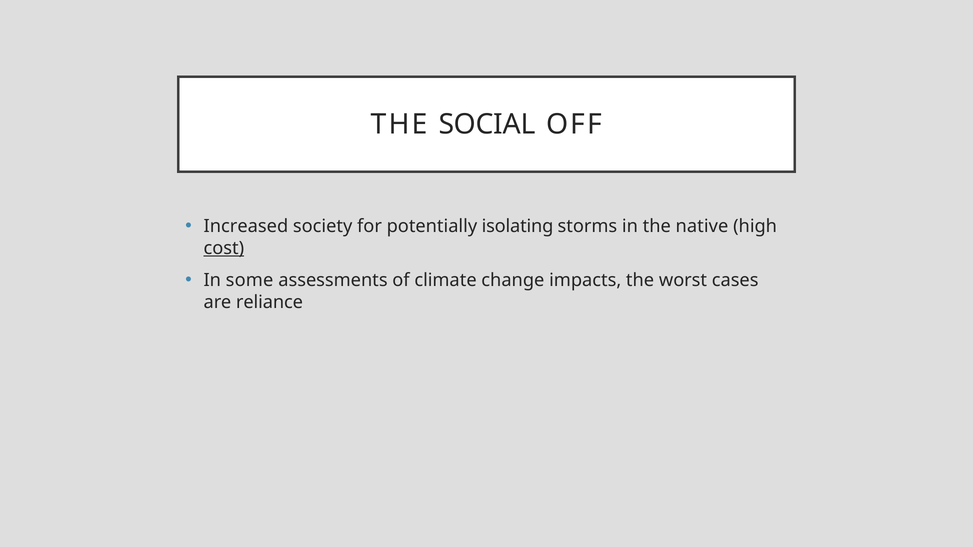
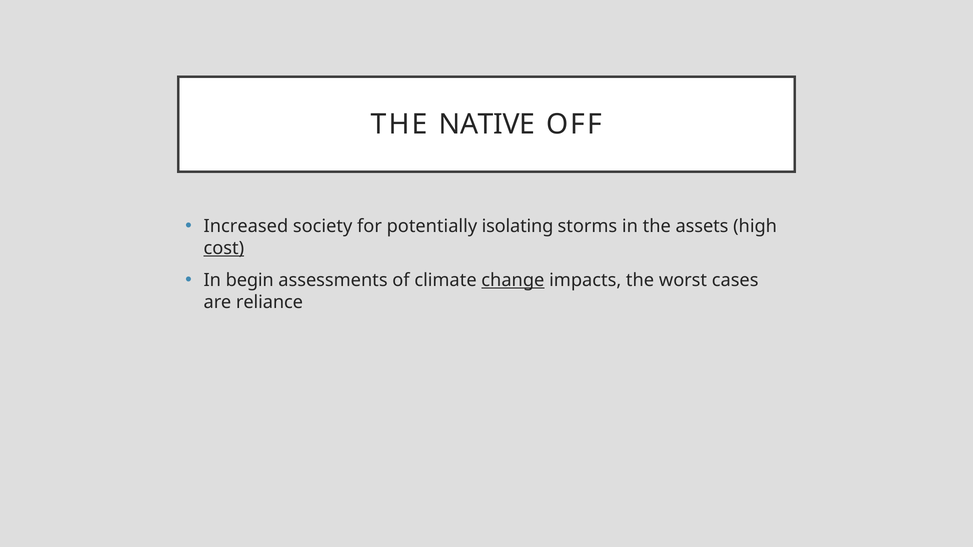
SOCIAL: SOCIAL -> NATIVE (487, 124)
native: native -> assets (702, 226)
some: some -> begin (250, 280)
change underline: none -> present (513, 280)
